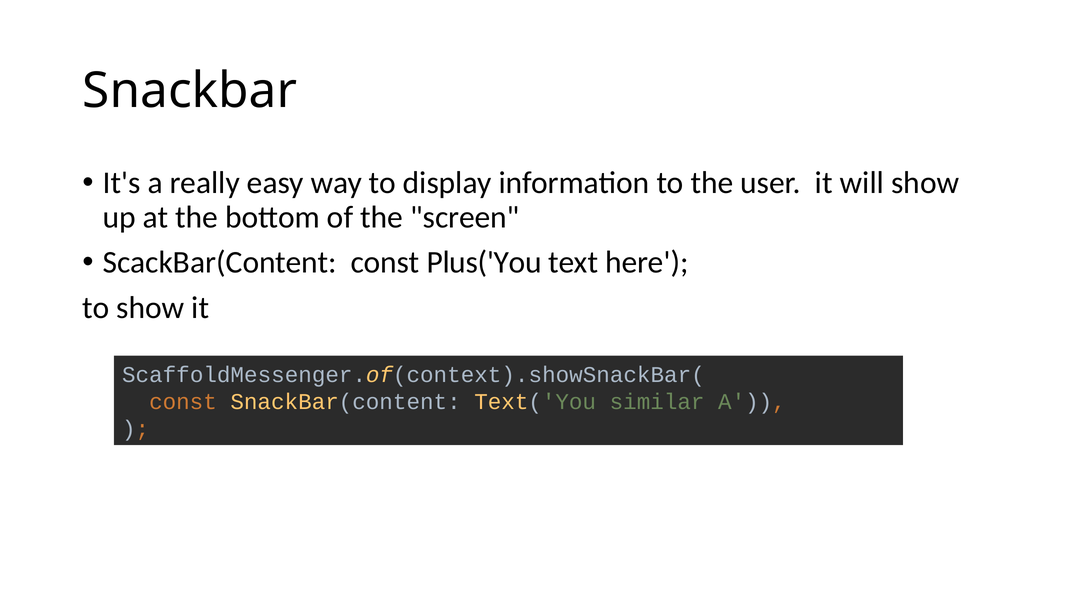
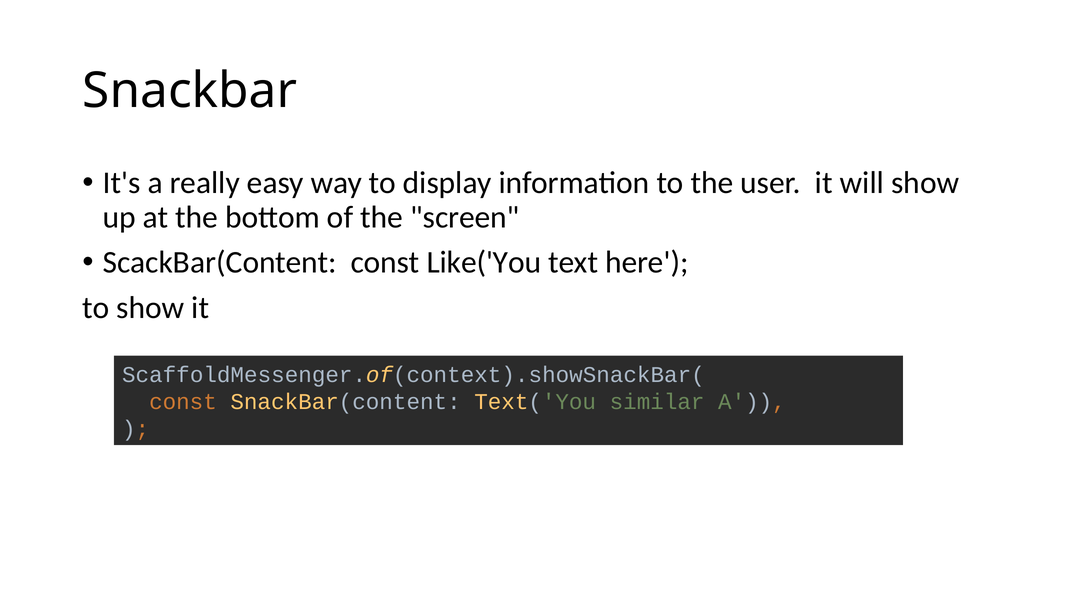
Plus('You: Plus('You -> Like('You (484, 262)
